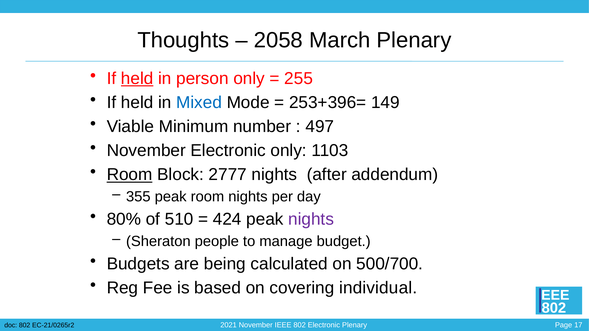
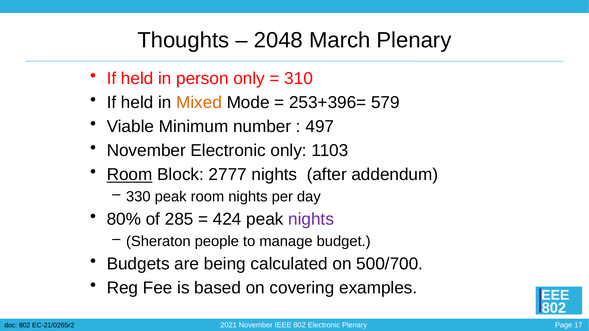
2058: 2058 -> 2048 (278, 40)
held underline: present -> none (137, 79)
255: 255 -> 310 (299, 79)
Mixed colour: blue -> orange (199, 103)
149: 149 -> 579 (385, 103)
355: 355 -> 330 (138, 197)
510: 510 -> 285 (179, 219)
individual: individual -> examples (378, 288)
